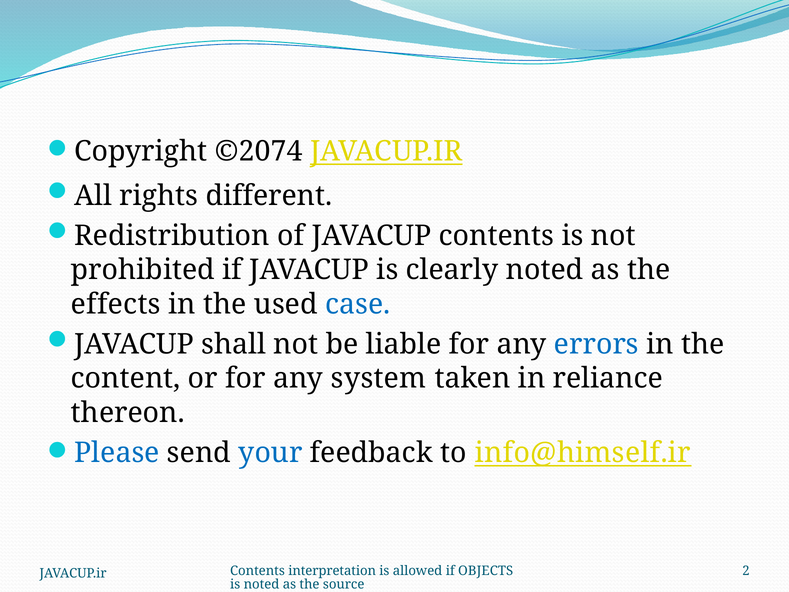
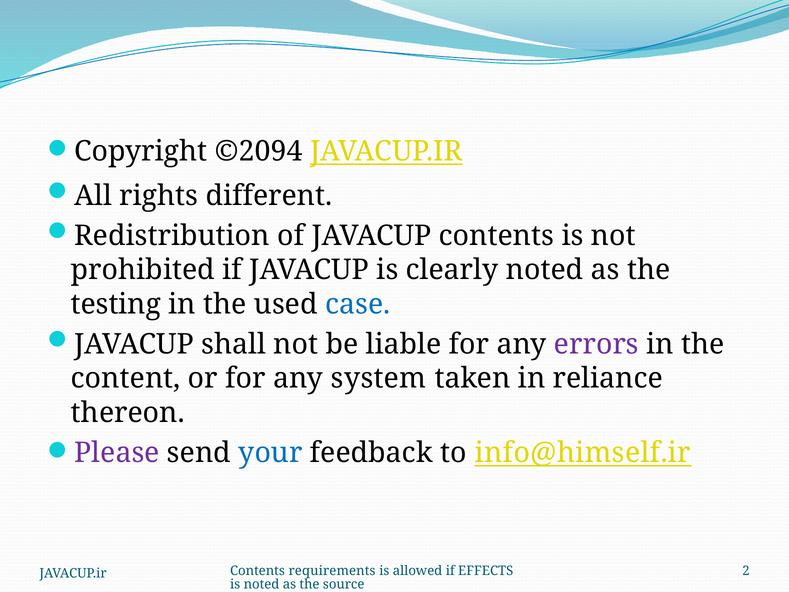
©2074: ©2074 -> ©2094 (259, 151)
effects: effects -> testing (116, 304)
errors colour: blue -> purple (596, 344)
Please colour: blue -> purple (117, 453)
interpretation: interpretation -> requirements (332, 571)
OBJECTS: OBJECTS -> EFFECTS (486, 571)
